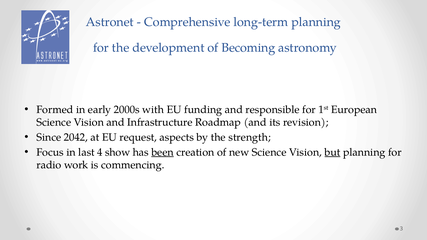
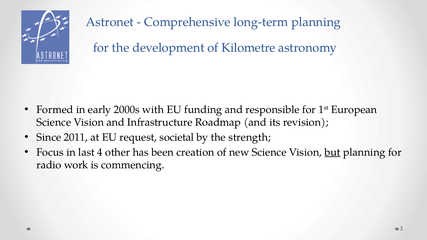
Becoming: Becoming -> Kilometre (248, 48)
2042: 2042 -> 2011 (76, 137)
aspects: aspects -> societal (177, 137)
show: show -> other (118, 152)
been underline: present -> none (163, 152)
